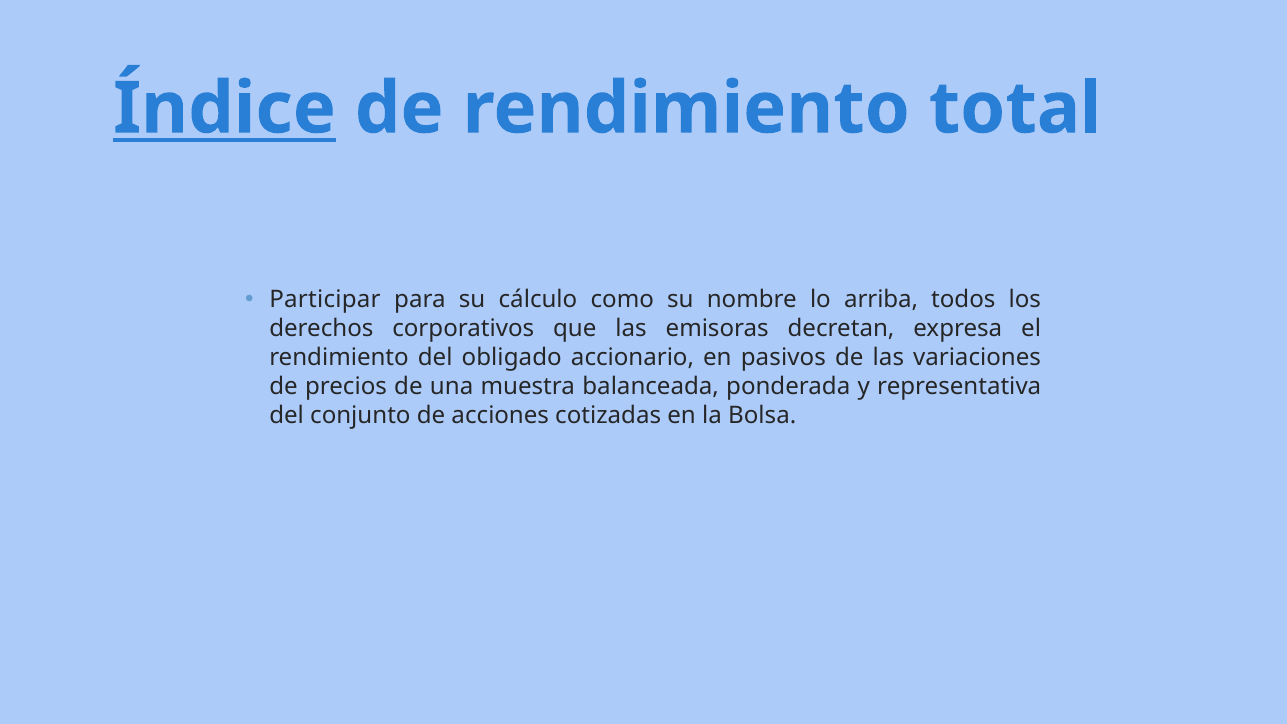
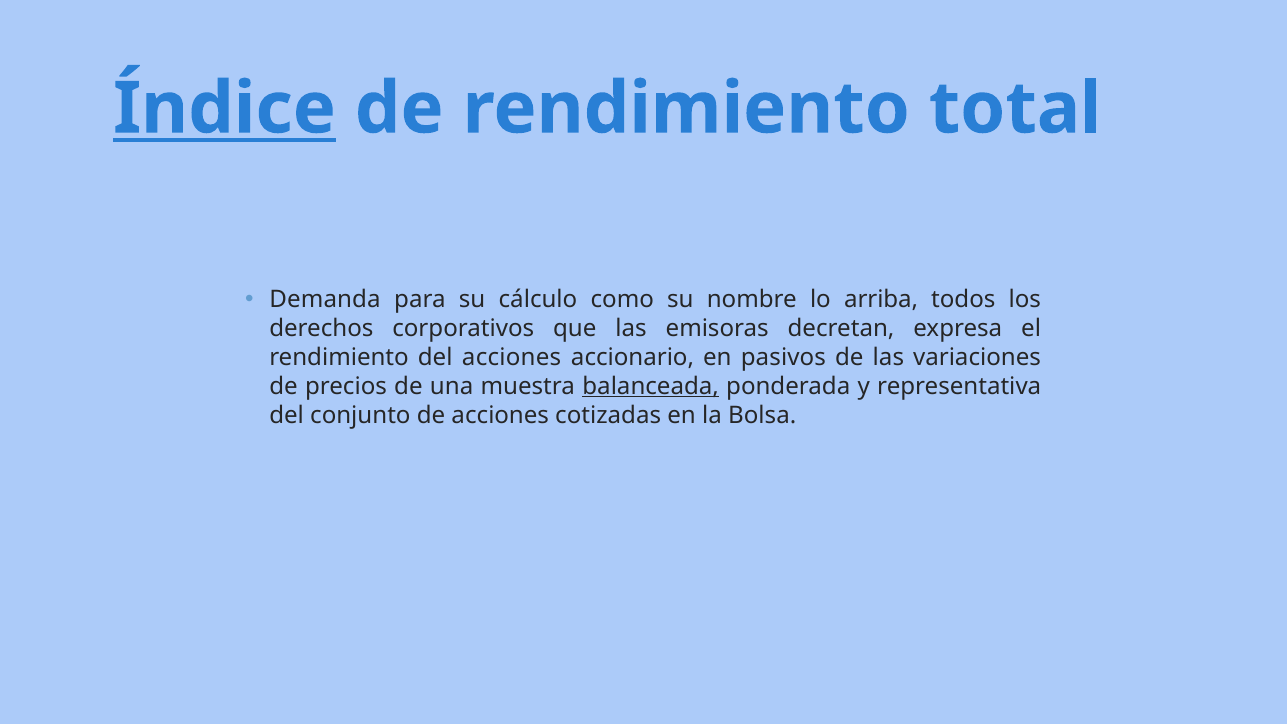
Participar: Participar -> Demanda (325, 299)
del obligado: obligado -> acciones (512, 357)
balanceada underline: none -> present (651, 386)
